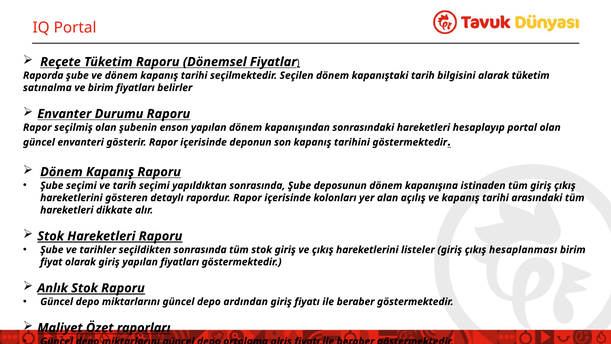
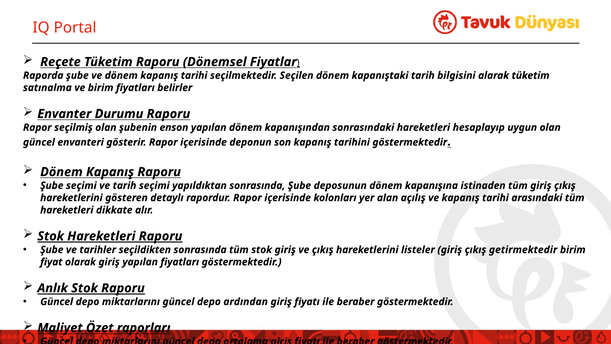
hesaplayıp portal: portal -> uygun (522, 127)
hesaplanması: hesaplanması -> getirmektedir (523, 250)
